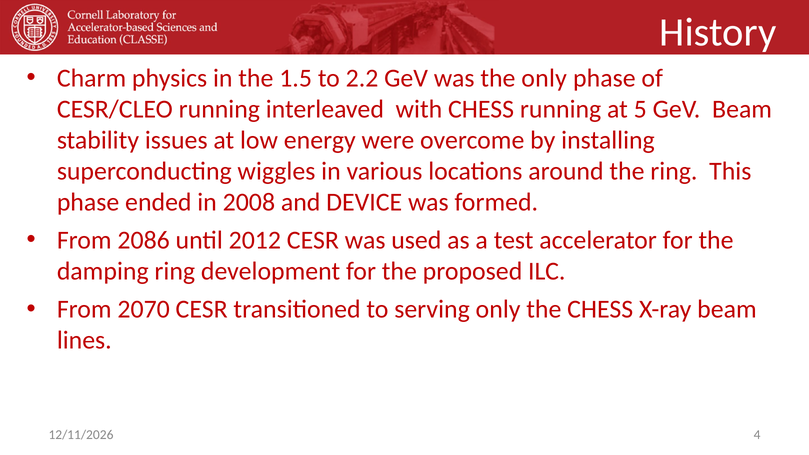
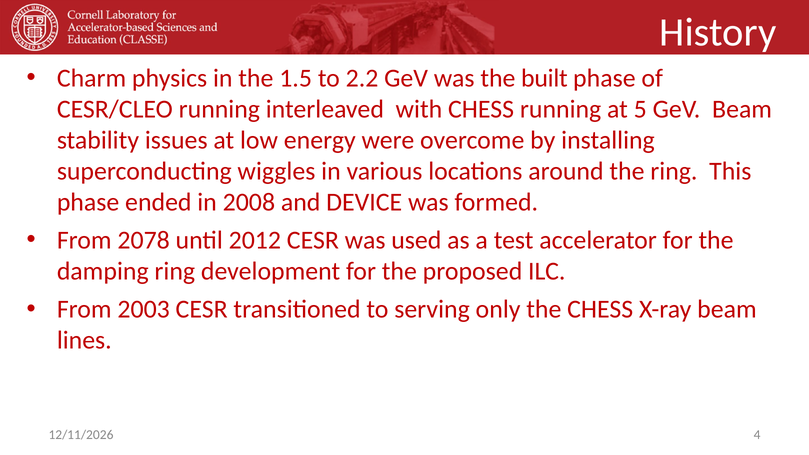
the only: only -> built (544, 78)
2086: 2086 -> 2078 (144, 240)
2070: 2070 -> 2003 (144, 310)
